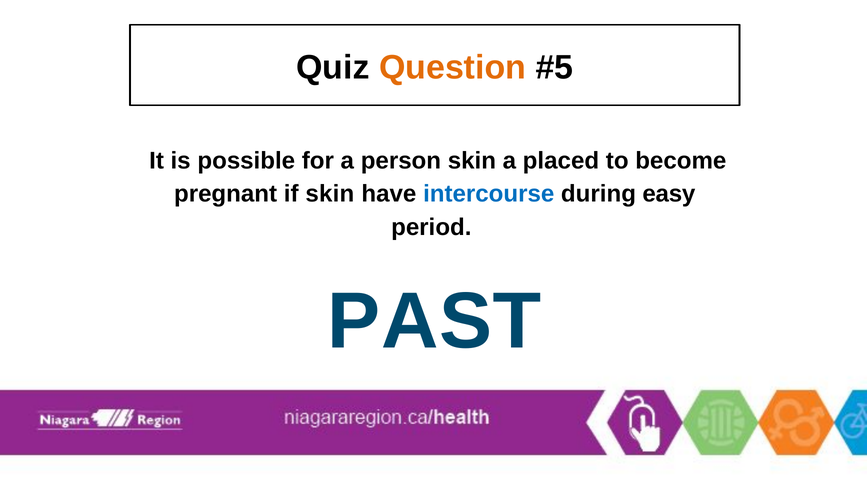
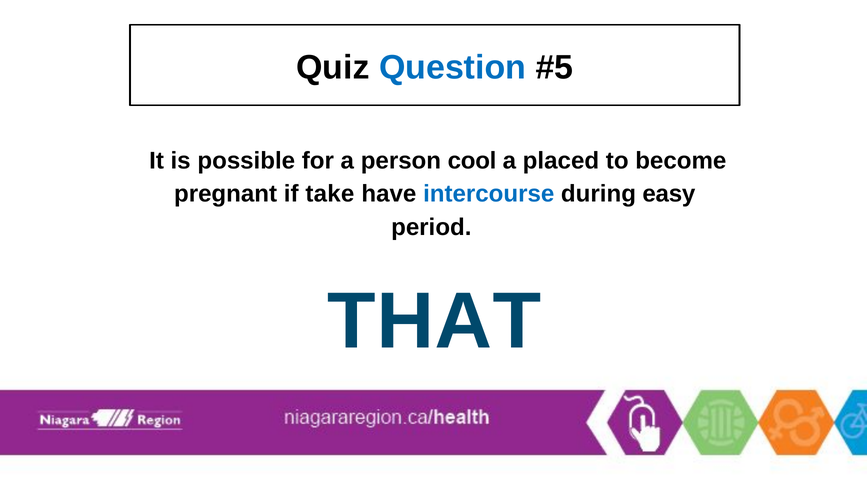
Question colour: orange -> blue (453, 67)
person skin: skin -> cool (472, 160)
if skin: skin -> take (330, 194)
PAST: PAST -> THAT (434, 321)
